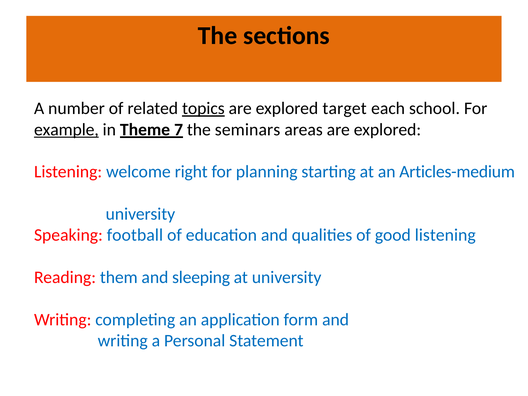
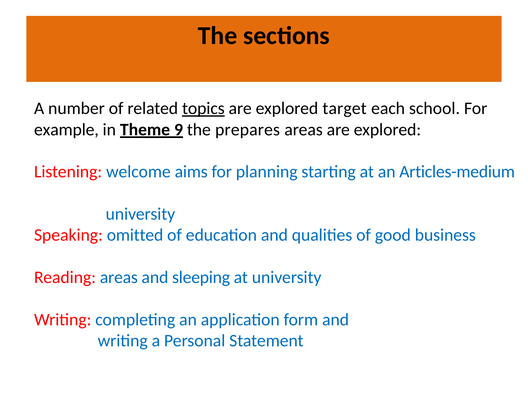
example underline: present -> none (66, 130)
7: 7 -> 9 (179, 130)
seminars: seminars -> prepares (248, 130)
right: right -> aims (191, 172)
football: football -> omitted (135, 235)
good listening: listening -> business (445, 235)
Reading them: them -> areas (119, 277)
